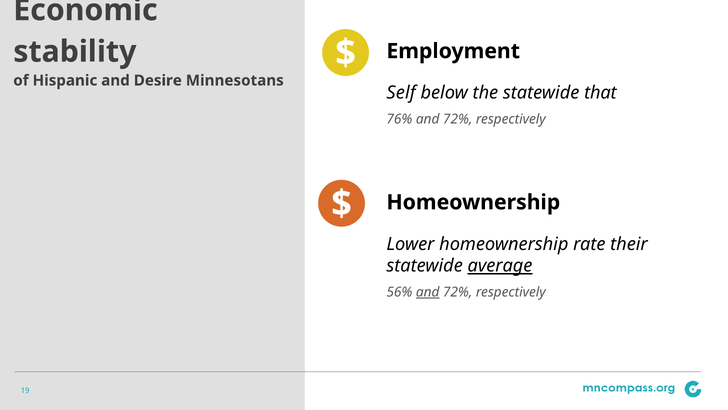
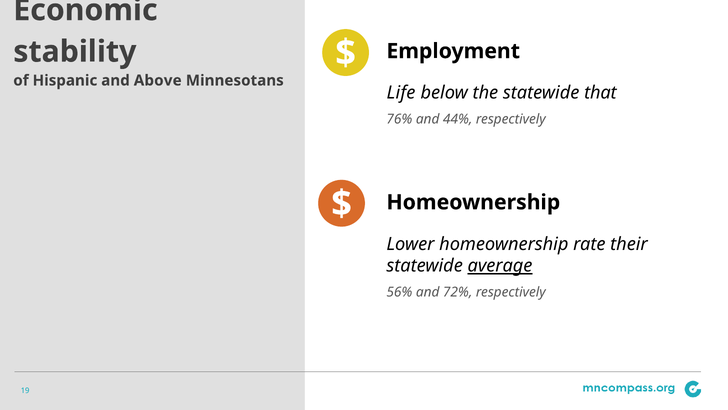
Desire: Desire -> Above (158, 80)
Self: Self -> Life (401, 93)
76% and 72%: 72% -> 44% (458, 119)
and underline: present -> none (428, 292)
